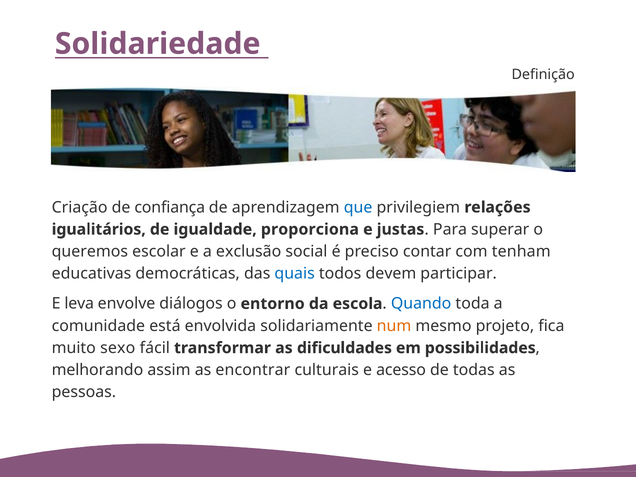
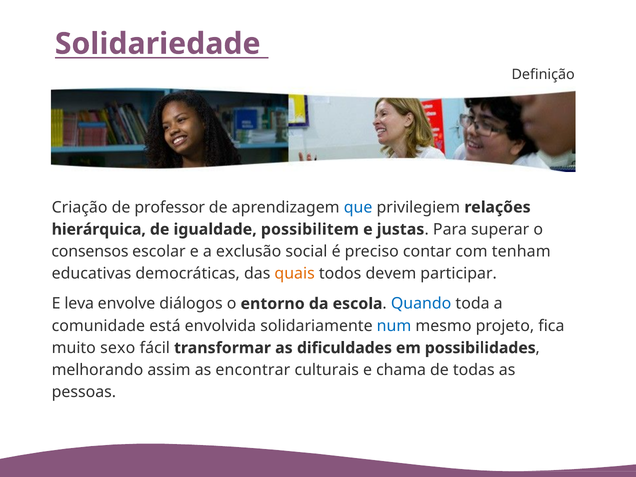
confiança: confiança -> professor (170, 207)
igualitários: igualitários -> hierárquica (99, 229)
proporciona: proporciona -> possibilitem (310, 229)
queremos: queremos -> consensos (90, 252)
quais colour: blue -> orange (295, 274)
num colour: orange -> blue (394, 326)
acesso: acesso -> chama (401, 370)
